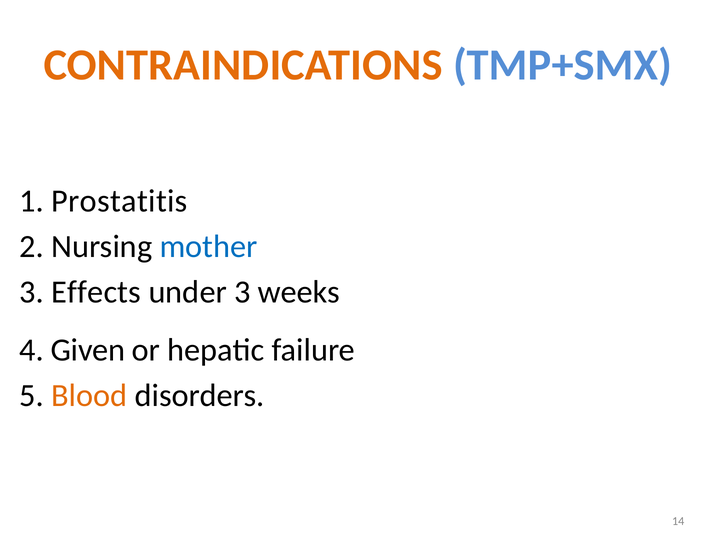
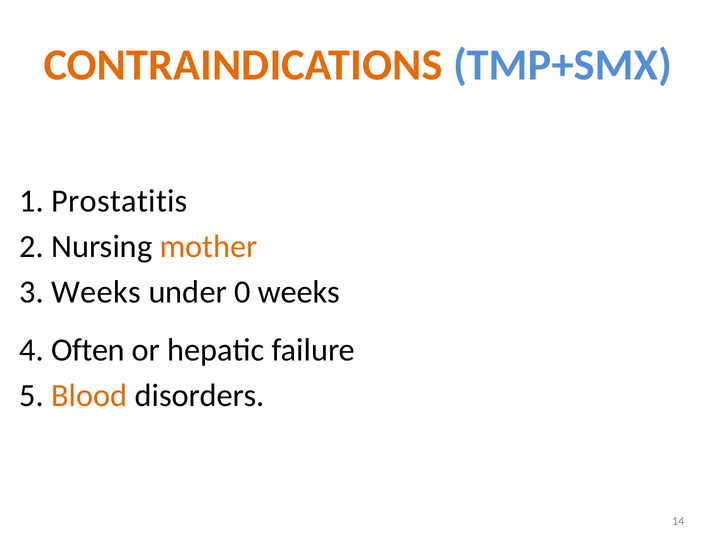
mother colour: blue -> orange (209, 247)
3 Effects: Effects -> Weeks (96, 292)
under 3: 3 -> 0 (242, 292)
Given: Given -> Often (88, 350)
